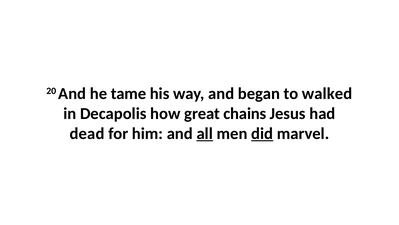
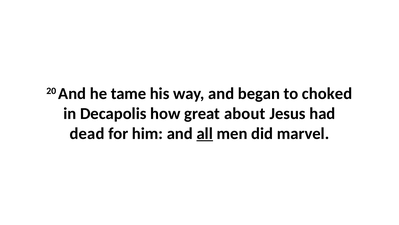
walked: walked -> choked (327, 93)
chains: chains -> about (245, 113)
did underline: present -> none (262, 133)
